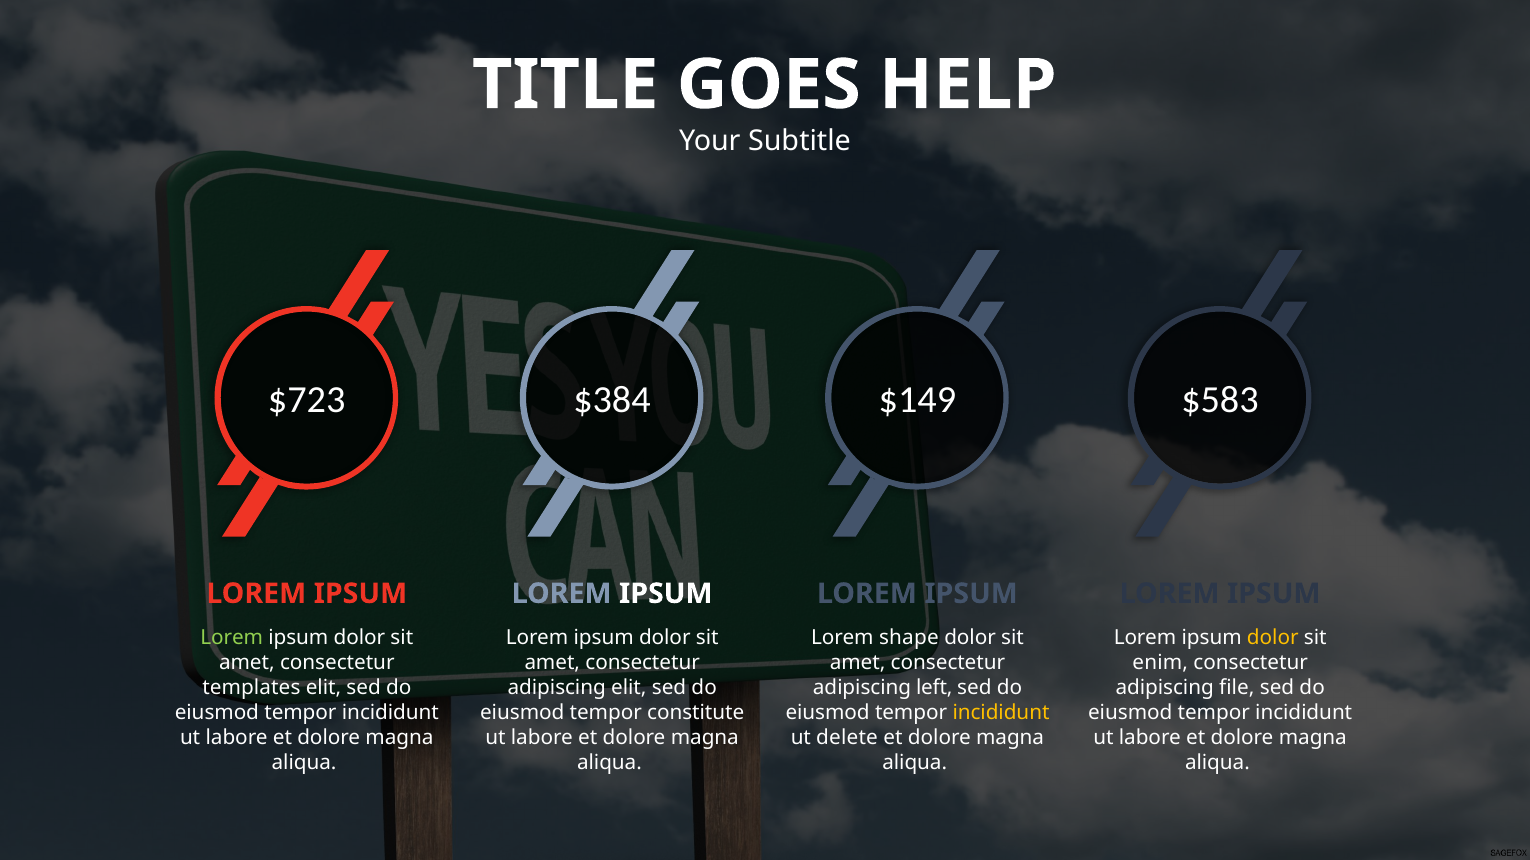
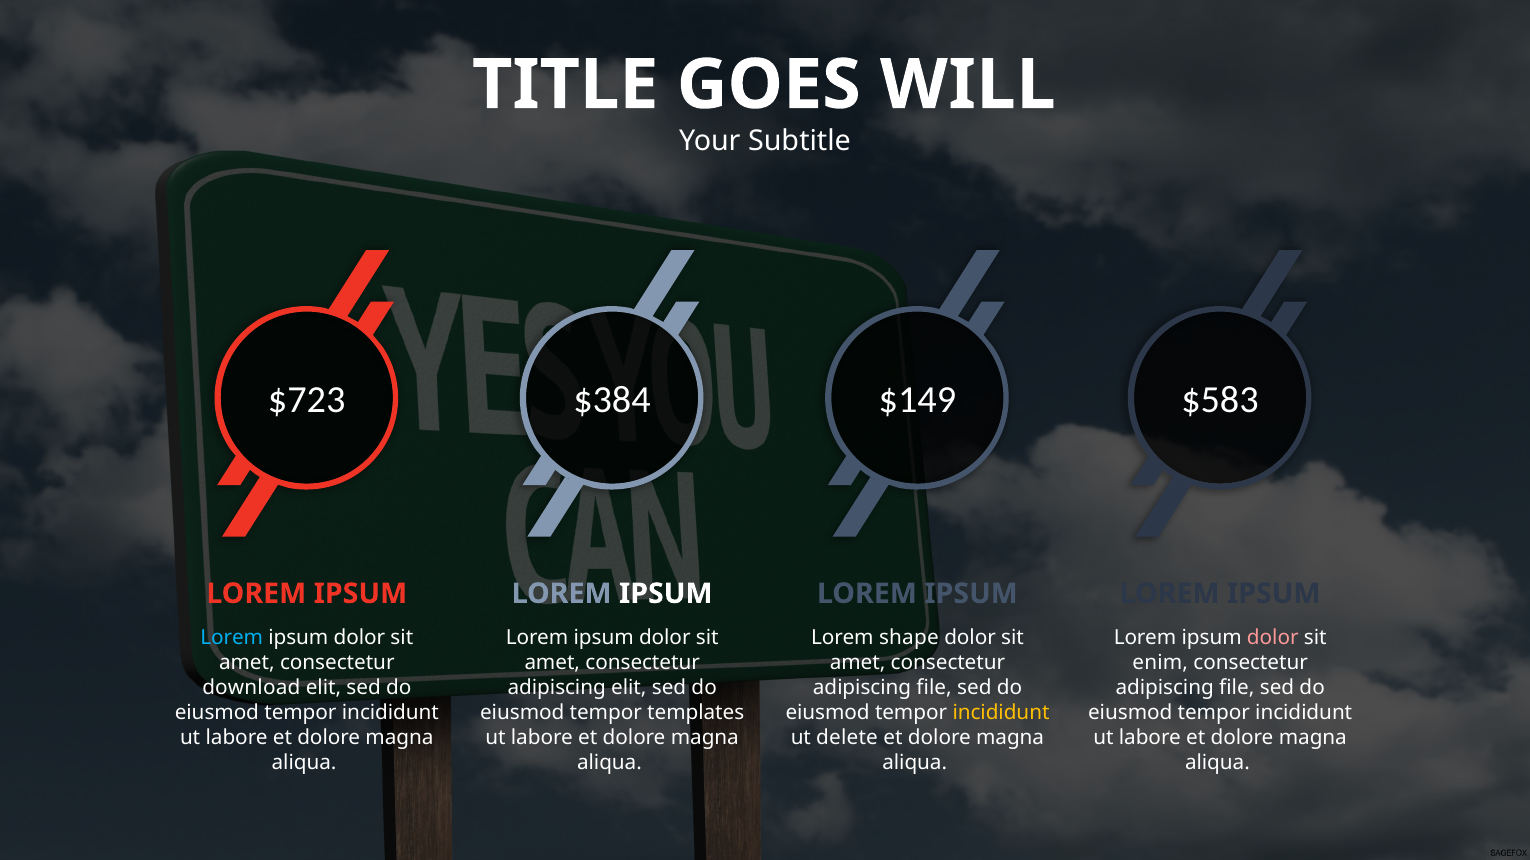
HELP: HELP -> WILL (968, 85)
Lorem colour: light green -> light blue (232, 638)
dolor colour: yellow -> pink (1273, 638)
templates: templates -> download (251, 688)
left: left -> file (934, 688)
constitute: constitute -> templates (696, 713)
